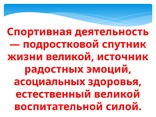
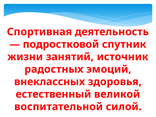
жизни великой: великой -> занятий (70, 57)
асоциальных: асоциальных -> внеклассных (50, 82)
